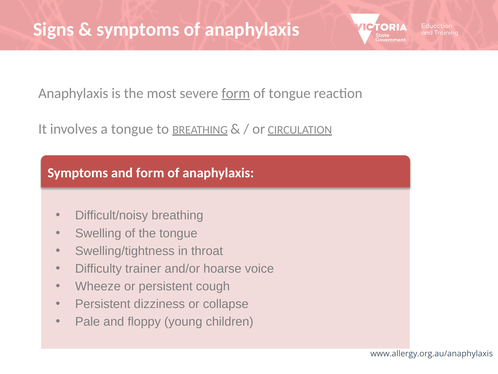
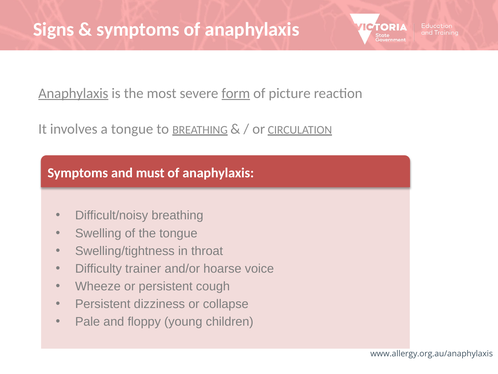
Anaphylaxis underline: none -> present (73, 93)
of tongue: tongue -> picture (290, 93)
and form: form -> must (150, 173)
